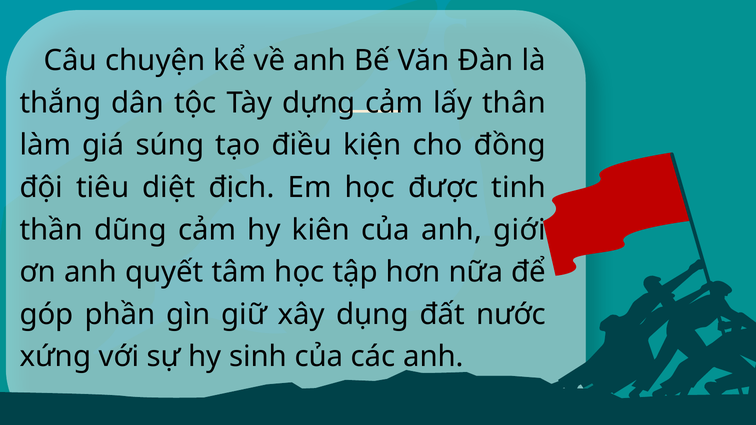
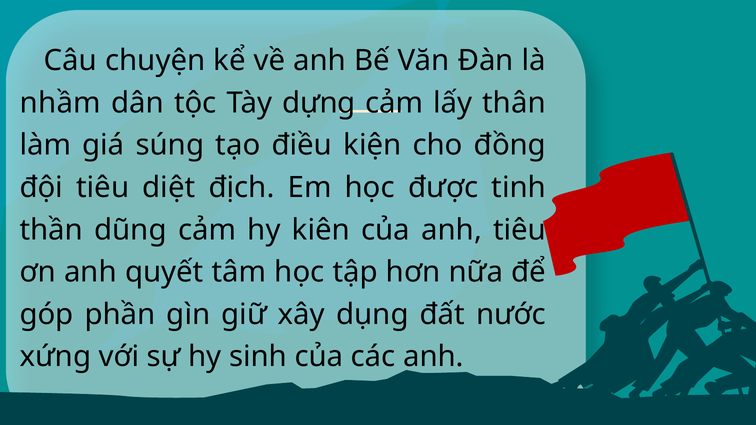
thắng: thắng -> nhầm (60, 103)
anh giới: giới -> tiêu (520, 230)
